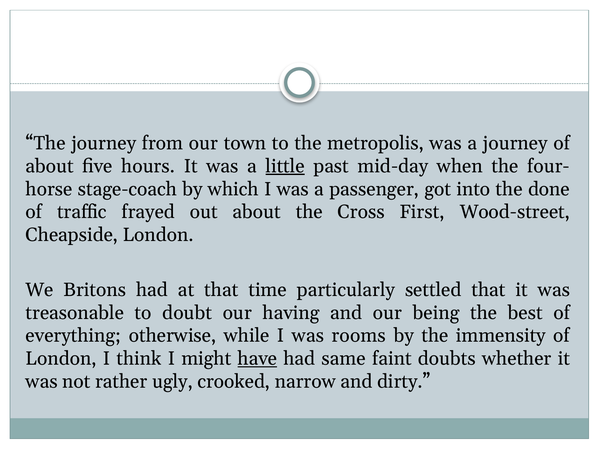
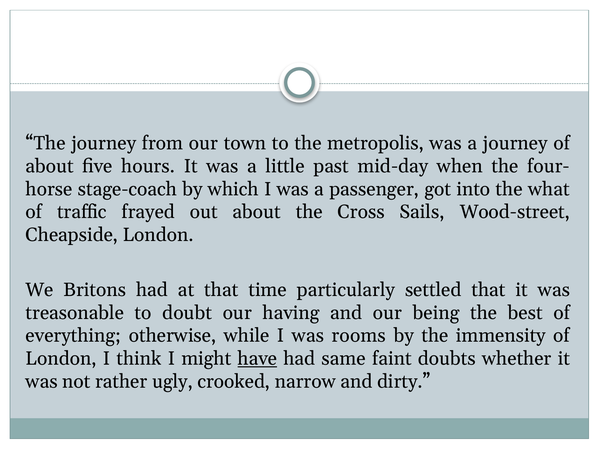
little underline: present -> none (285, 166)
done: done -> what (549, 189)
First: First -> Sails (422, 212)
